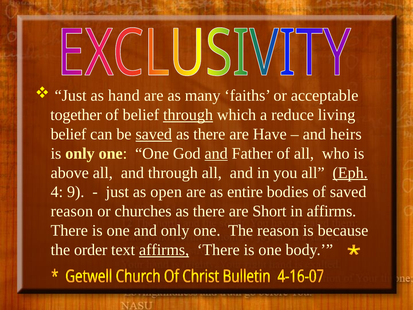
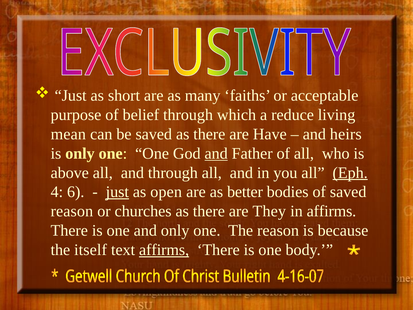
hand: hand -> short (124, 95)
together: together -> purpose (76, 115)
through underline: present -> none (188, 115)
belief: belief -> mean (68, 134)
saved underline: present -> none (154, 134)
9: 9 -> 6 (76, 192)
just underline: none -> present (117, 192)
entire: entire -> better (245, 192)
Short: Short -> They (269, 211)
order: order -> itself (91, 250)
